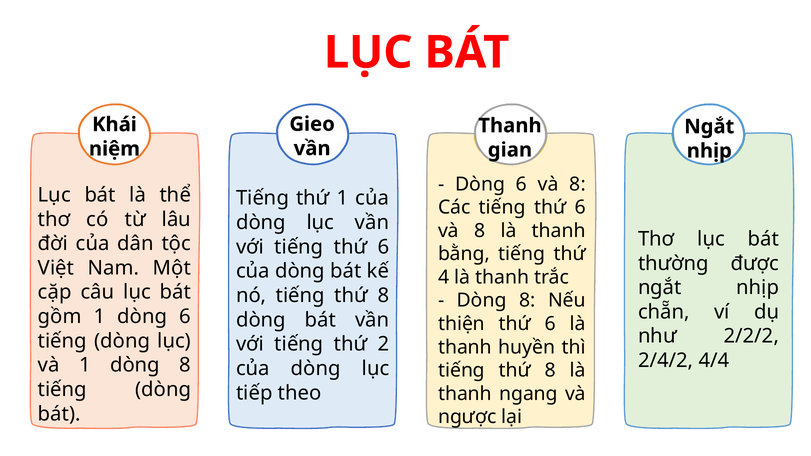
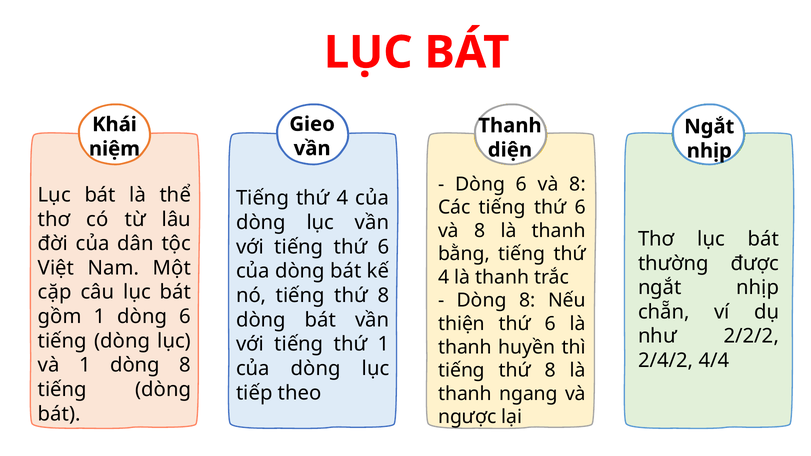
gian: gian -> diện (510, 150)
1: 1 -> 4 (342, 198)
thứ 2: 2 -> 1 (383, 344)
